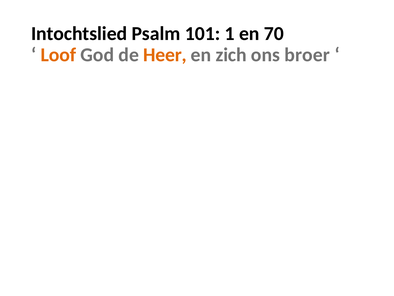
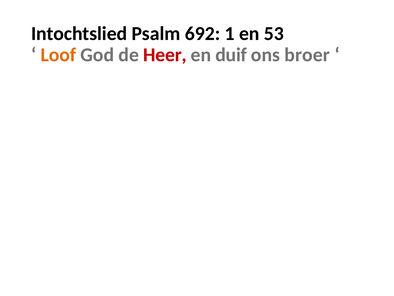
101: 101 -> 692 (202, 34)
70: 70 -> 53 (274, 34)
Heer colour: orange -> red (165, 55)
zich: zich -> duif (231, 55)
